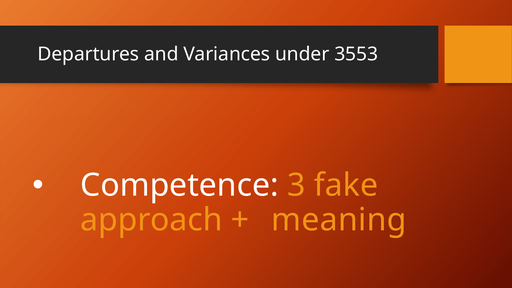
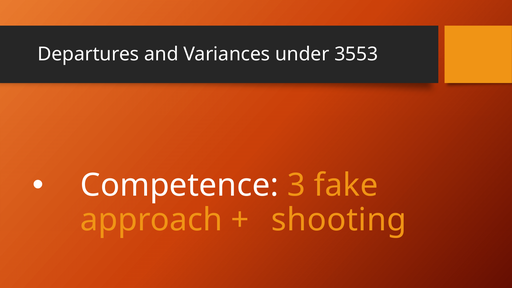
meaning: meaning -> shooting (339, 220)
